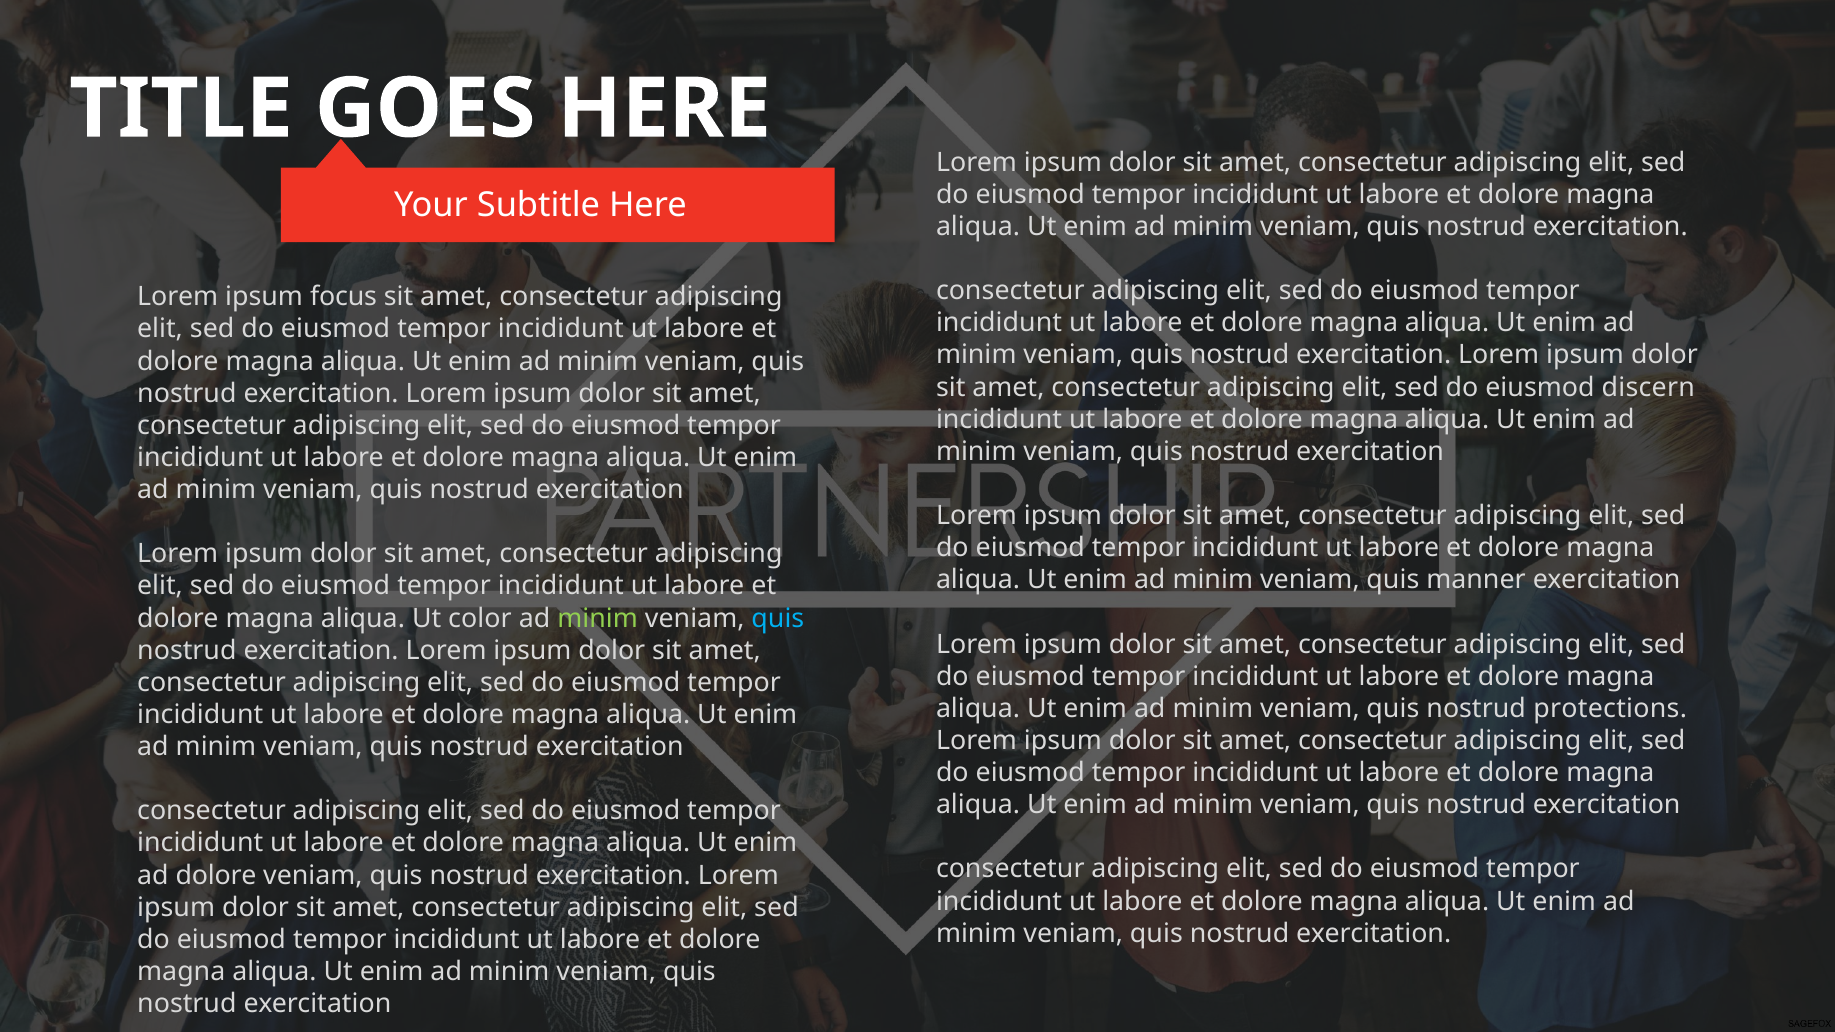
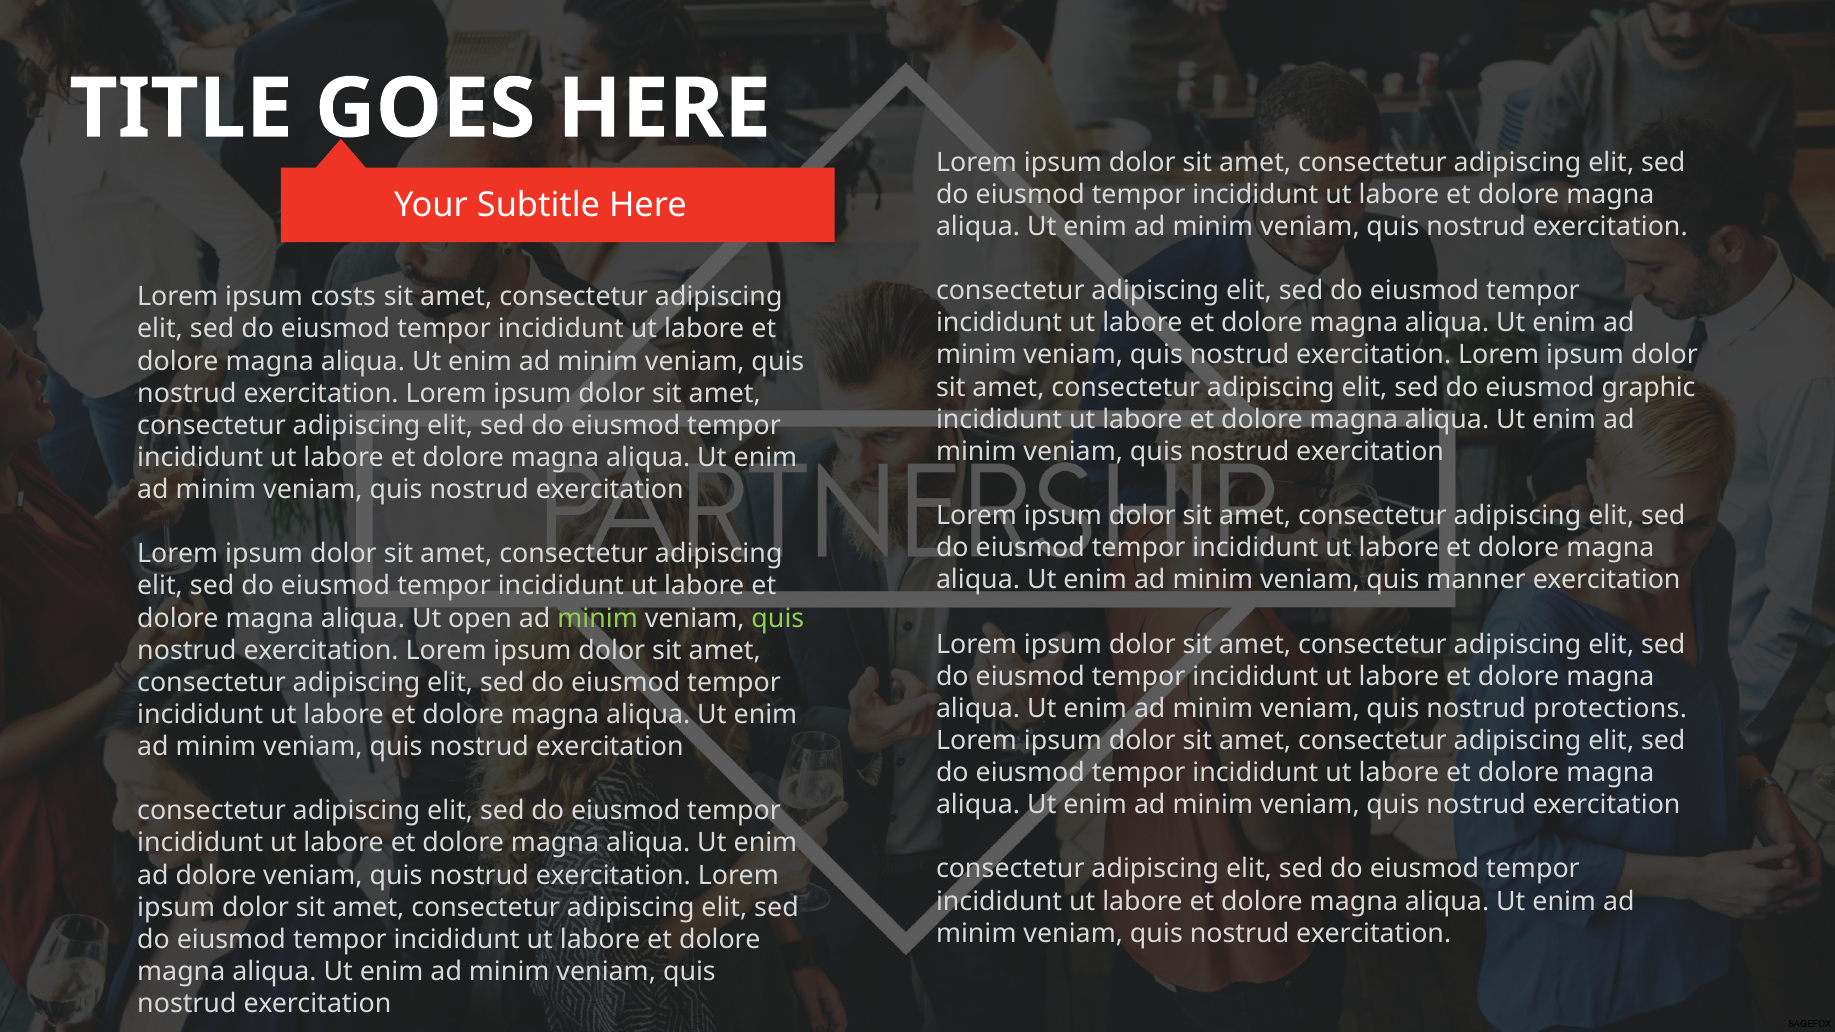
focus: focus -> costs (343, 297)
discern: discern -> graphic (1649, 387)
color: color -> open (480, 618)
quis colour: light blue -> light green (778, 618)
